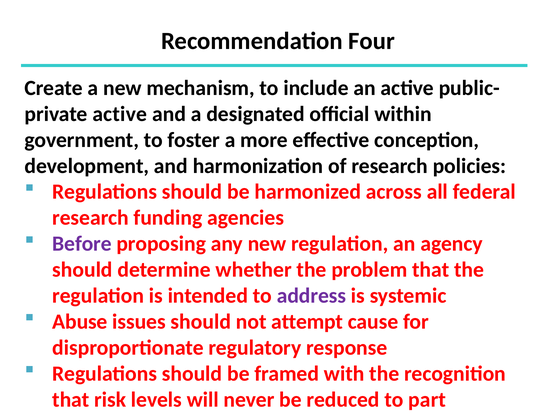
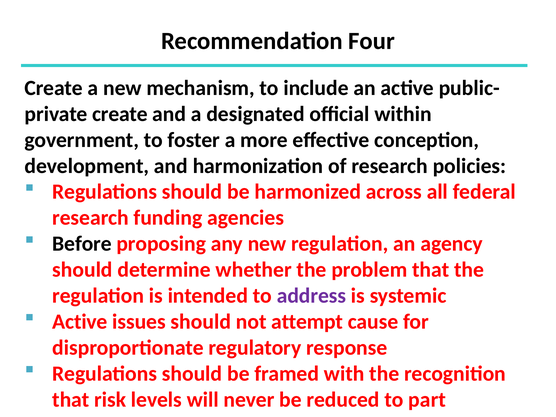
active: active -> create (120, 114)
Before colour: purple -> black (82, 244)
Abuse: Abuse -> Active (80, 322)
